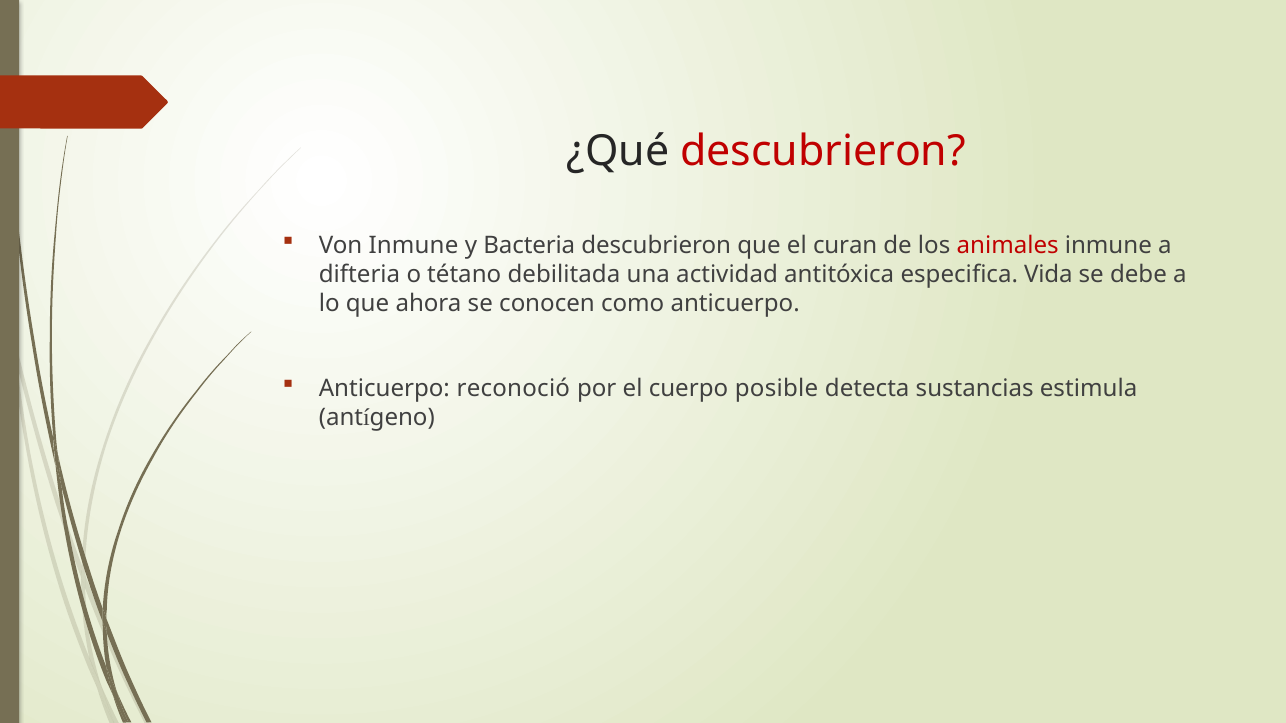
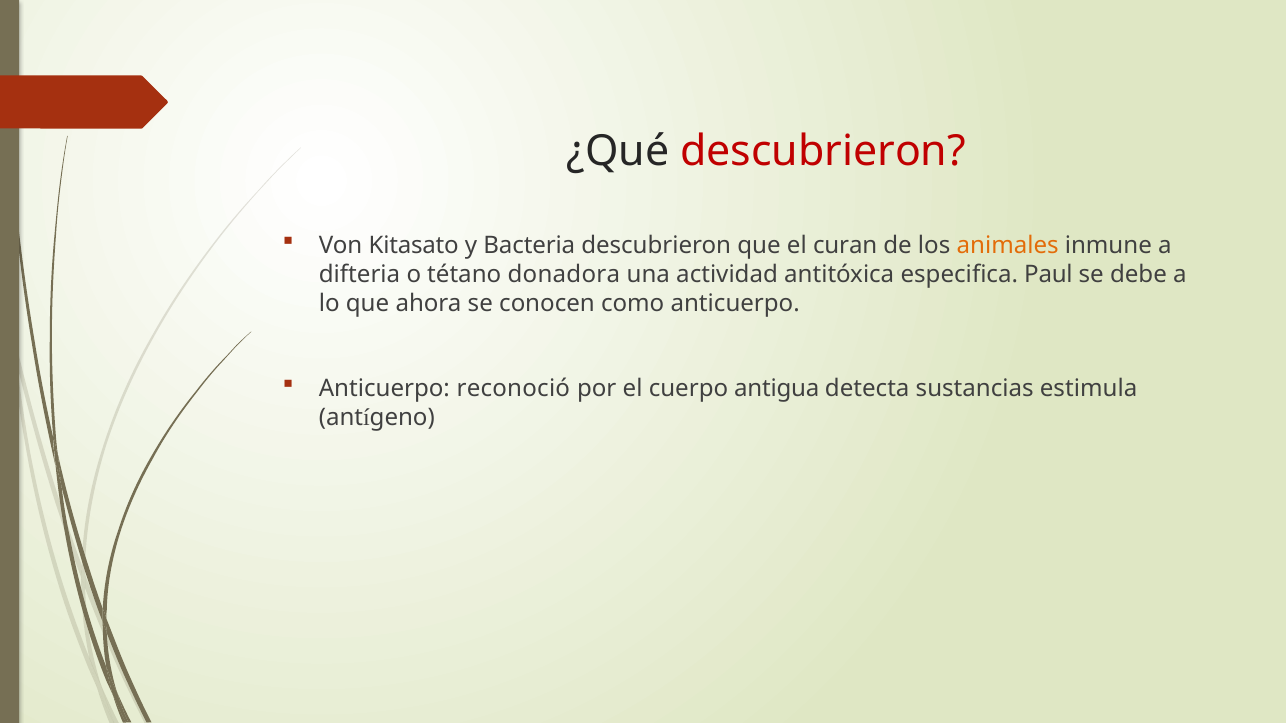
Von Inmune: Inmune -> Kitasato (414, 246)
animales colour: red -> orange (1008, 246)
debilitada: debilitada -> donadora (564, 275)
Vida: Vida -> Paul (1048, 275)
posible: posible -> antigua (777, 389)
